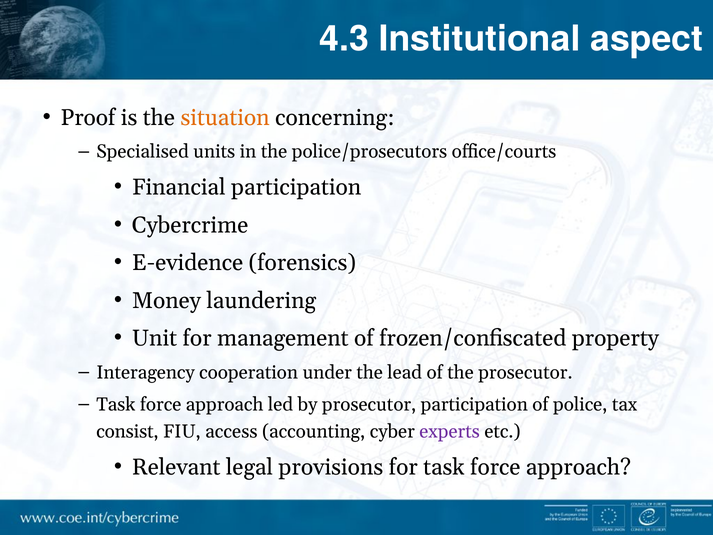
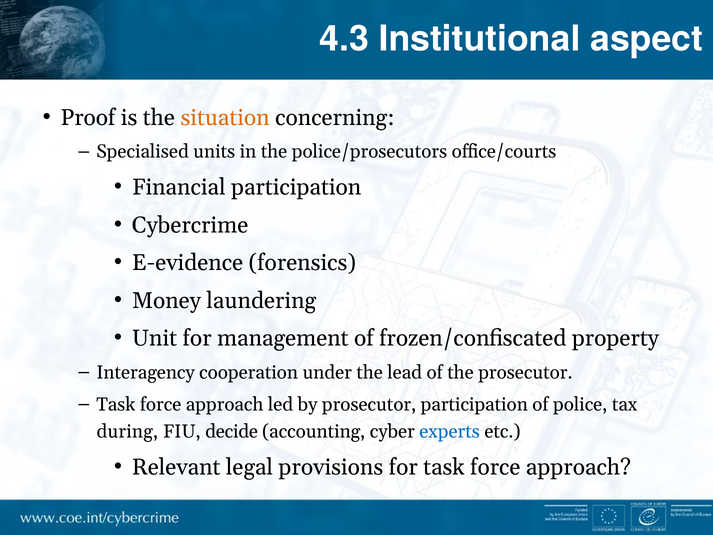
consist: consist -> during (127, 431)
access: access -> decide (232, 431)
experts colour: purple -> blue (450, 431)
